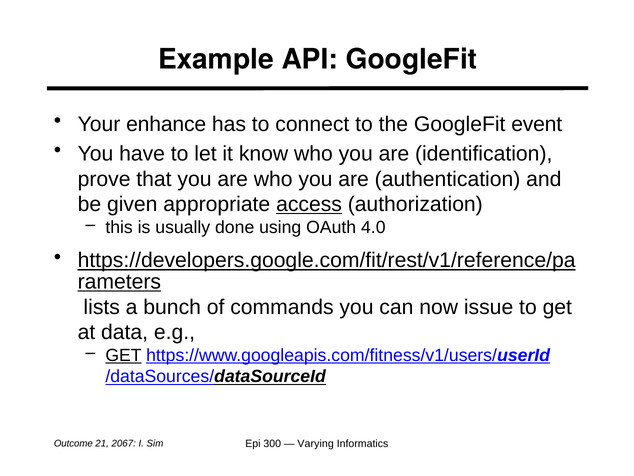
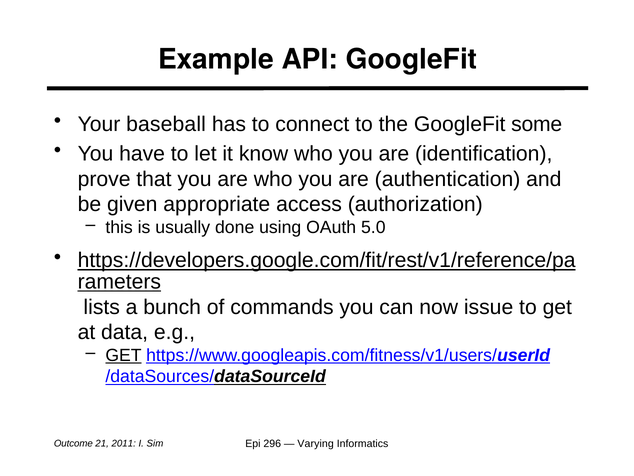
enhance: enhance -> baseball (166, 124)
event: event -> some (537, 124)
access underline: present -> none (309, 204)
4.0: 4.0 -> 5.0 (373, 227)
2067: 2067 -> 2011 (124, 443)
300: 300 -> 296 (272, 443)
